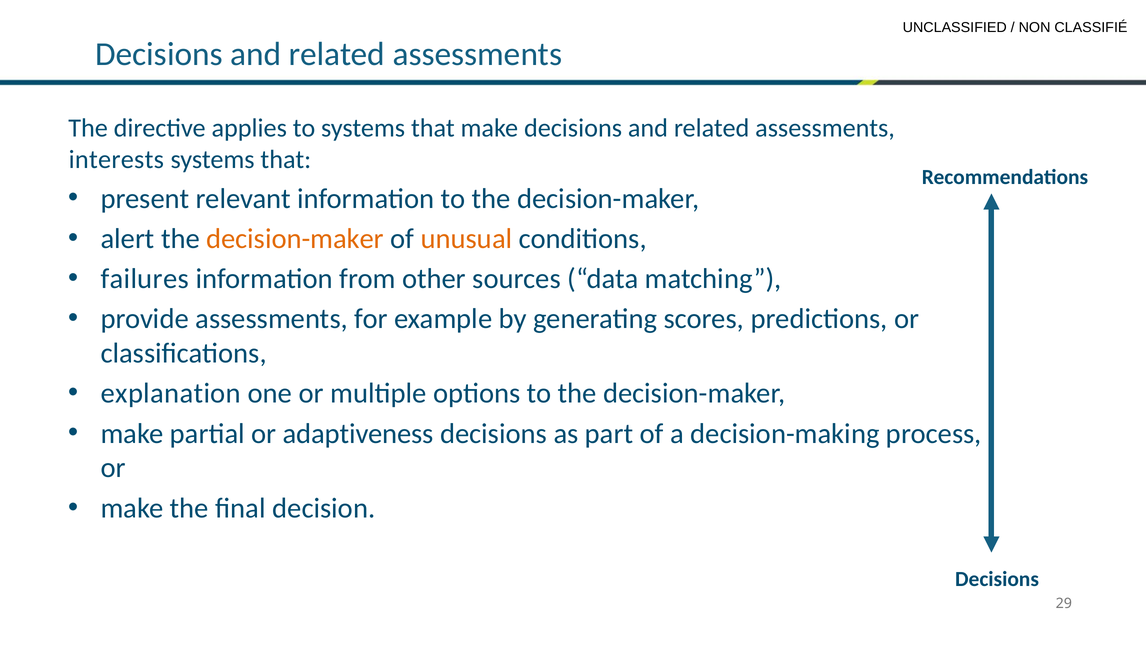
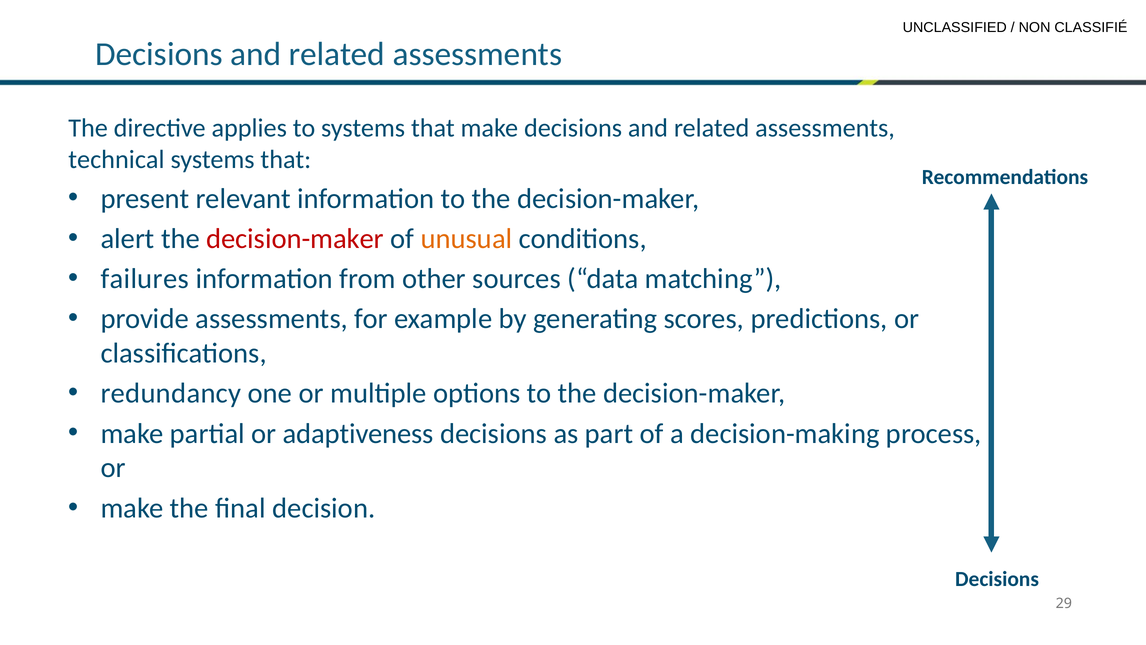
interests: interests -> technical (116, 160)
decision-maker colour: orange -> red (295, 239)
explanation: explanation -> redundancy (171, 393)
